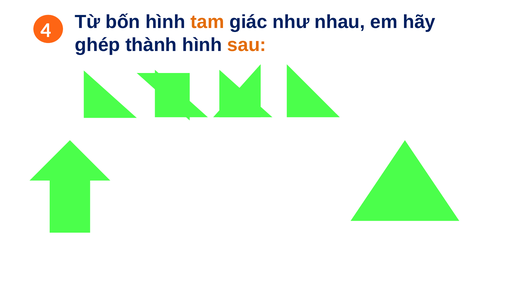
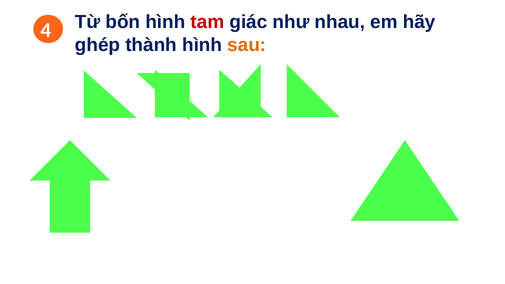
tam colour: orange -> red (207, 22)
